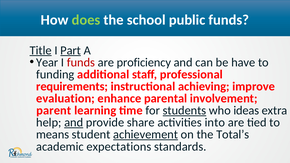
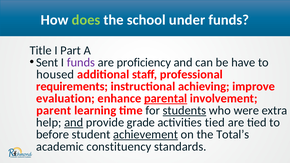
public: public -> under (187, 20)
Title underline: present -> none (41, 50)
Part underline: present -> none (71, 50)
Year: Year -> Sent (47, 62)
funds colour: red -> purple (81, 62)
funding: funding -> housed (55, 74)
parental underline: none -> present (166, 99)
ideas: ideas -> were (246, 111)
share: share -> grade (141, 123)
activities into: into -> tied (215, 123)
means: means -> before (53, 135)
expectations: expectations -> constituency (119, 147)
